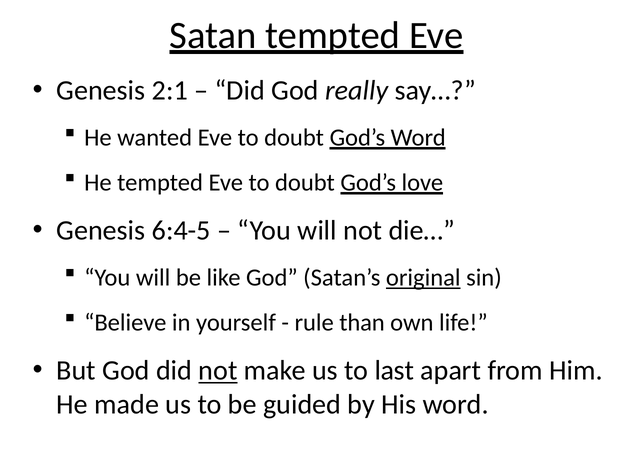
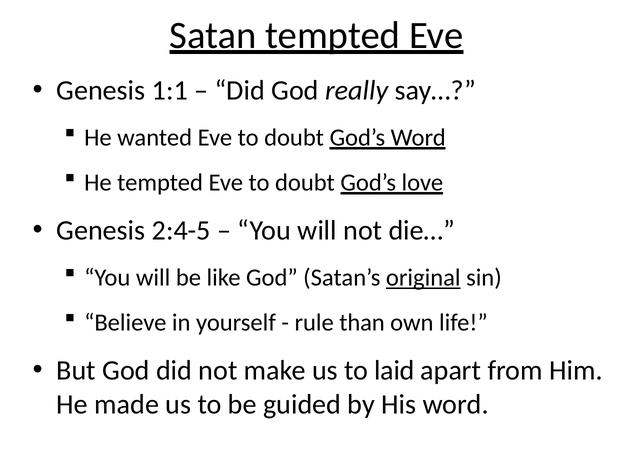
2:1: 2:1 -> 1:1 (170, 91)
6:4-5: 6:4-5 -> 2:4-5 (181, 231)
not underline: present -> none (218, 370)
last: last -> laid (394, 370)
